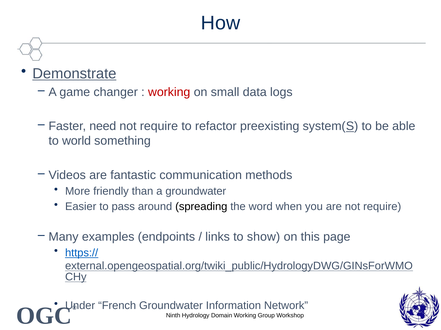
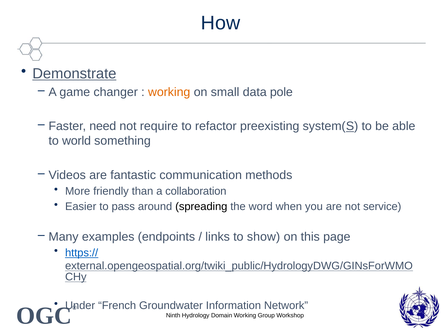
working colour: red -> orange (169, 92)
logs: logs -> pole (281, 92)
a groundwater: groundwater -> collaboration (196, 192)
are not require: require -> service (382, 207)
